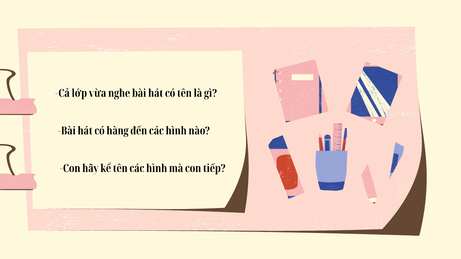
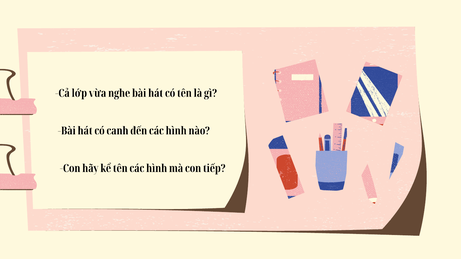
hàng: hàng -> canh (117, 131)
